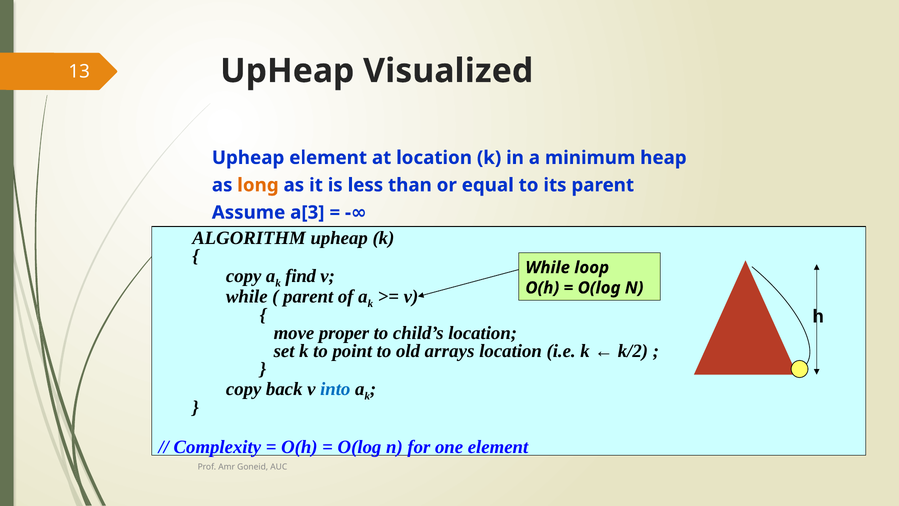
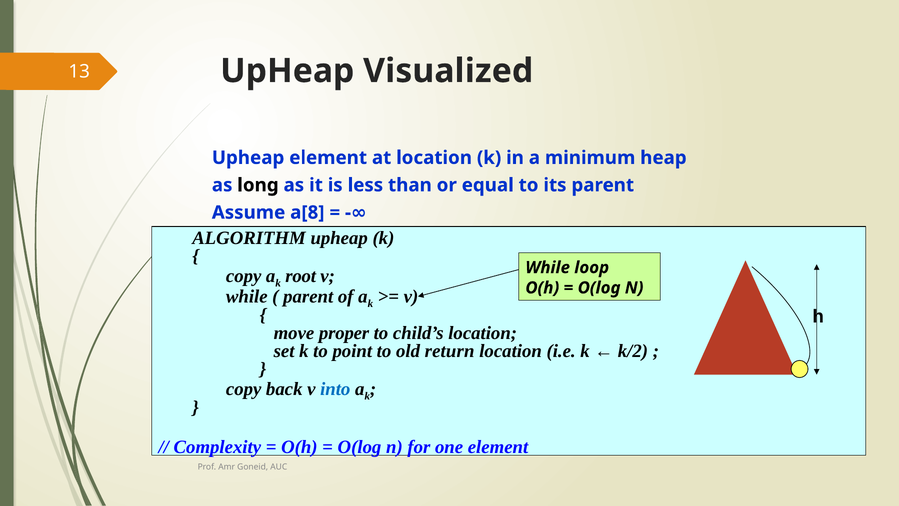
long colour: orange -> black (258, 185)
a[3: a[3 -> a[8 (307, 212)
find: find -> root (301, 276)
arrays: arrays -> return (450, 351)
